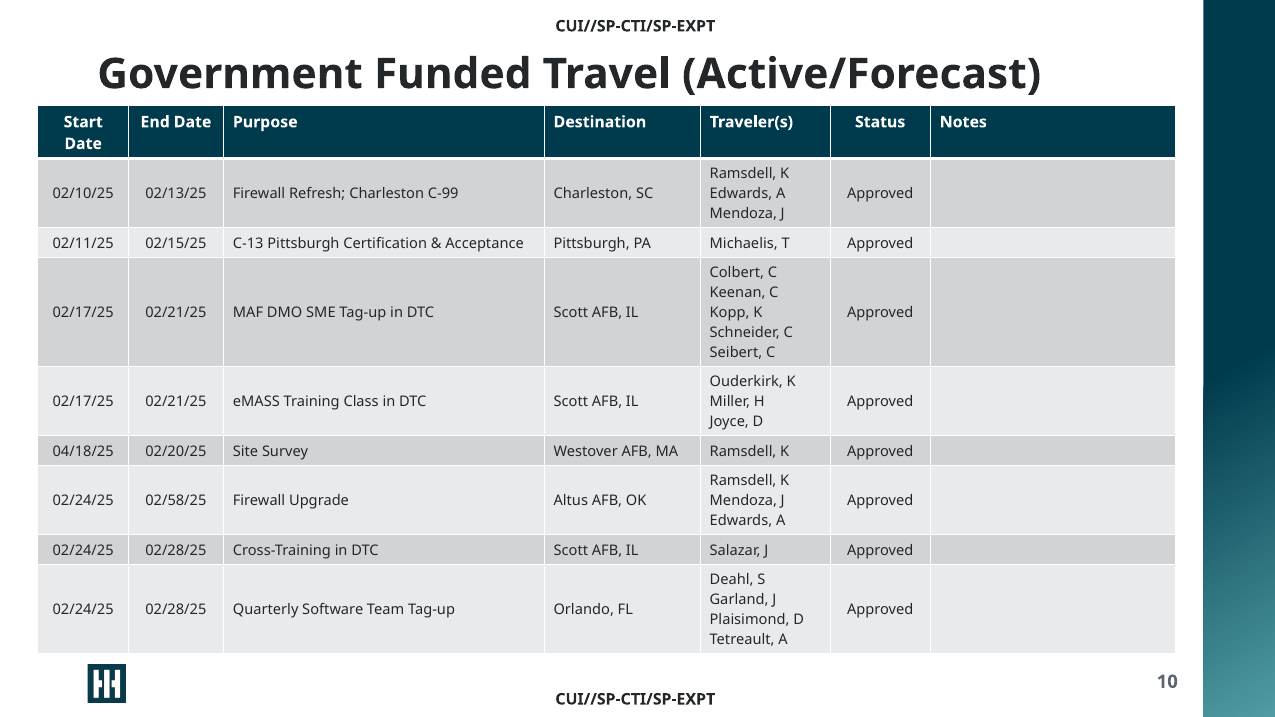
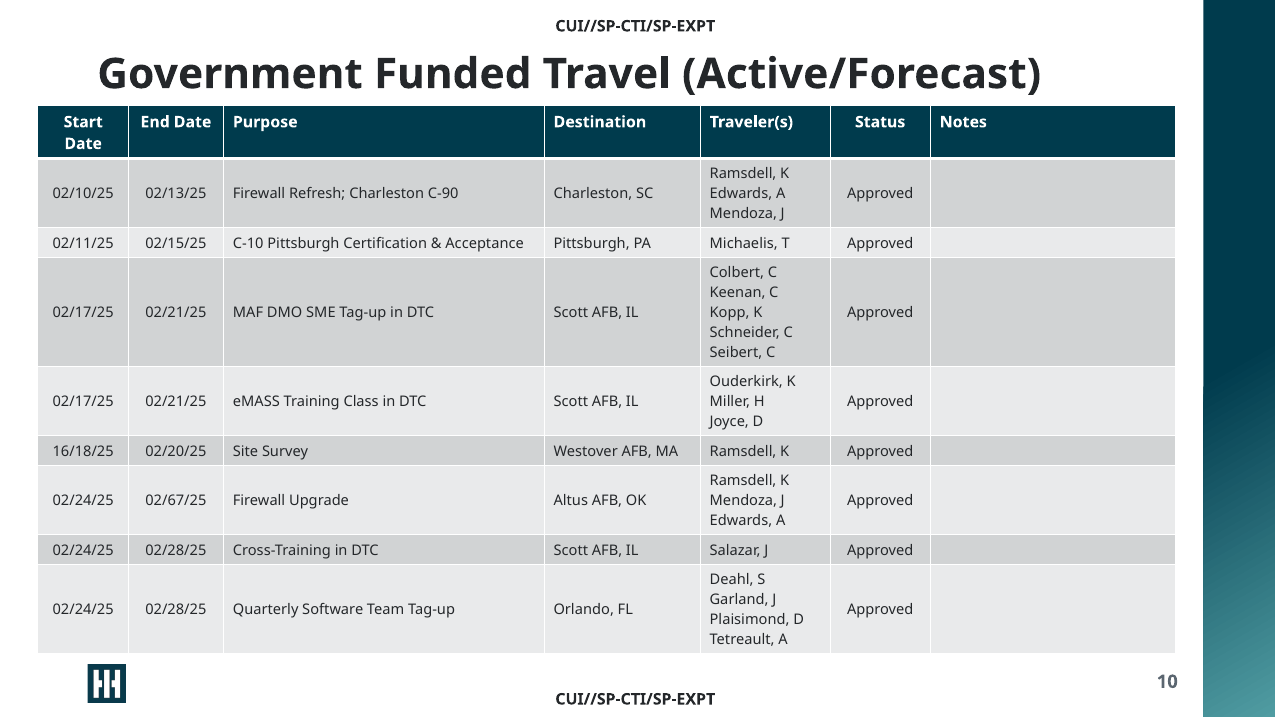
C-99: C-99 -> C-90 (443, 194)
C-13: C-13 -> C-10 (248, 243)
04/18/25: 04/18/25 -> 16/18/25 (83, 451)
02/58/25: 02/58/25 -> 02/67/25 (176, 501)
